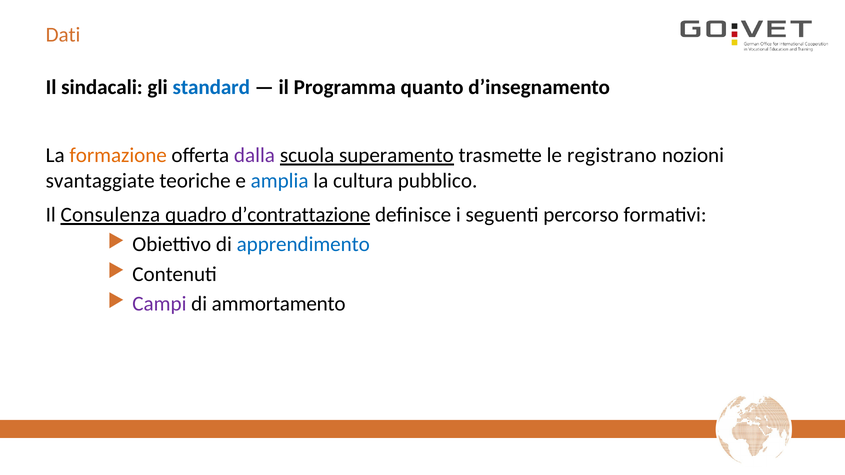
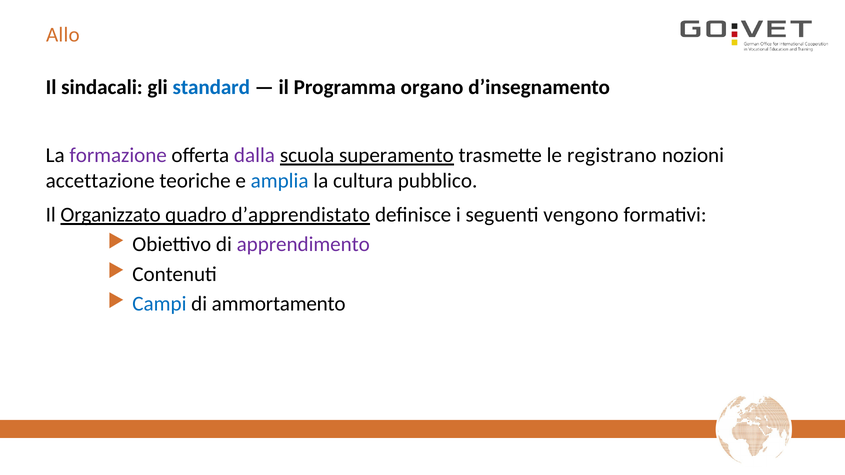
Dati: Dati -> Allo (63, 35)
quanto: quanto -> organo (432, 87)
formazione colour: orange -> purple (118, 155)
svantaggiate: svantaggiate -> accettazione (100, 181)
Consulenza: Consulenza -> Organizzato (111, 215)
d’contrattazione: d’contrattazione -> d’apprendistato (301, 215)
percorso: percorso -> vengono (581, 215)
apprendimento colour: blue -> purple (303, 245)
Campi colour: purple -> blue (159, 304)
